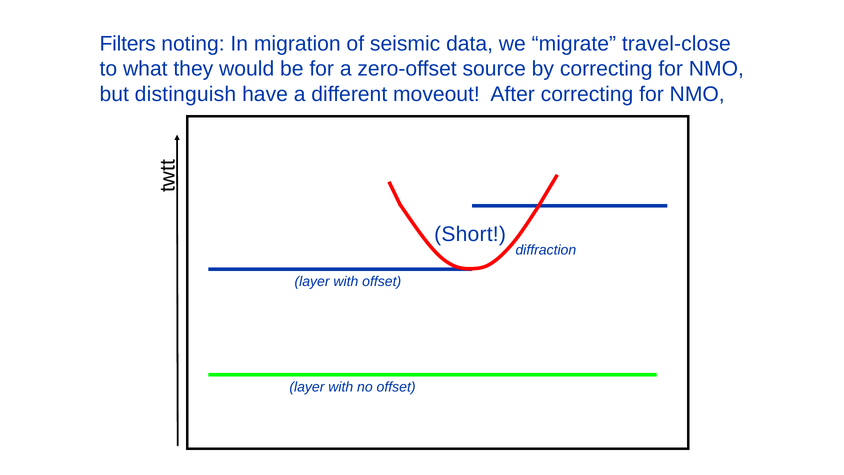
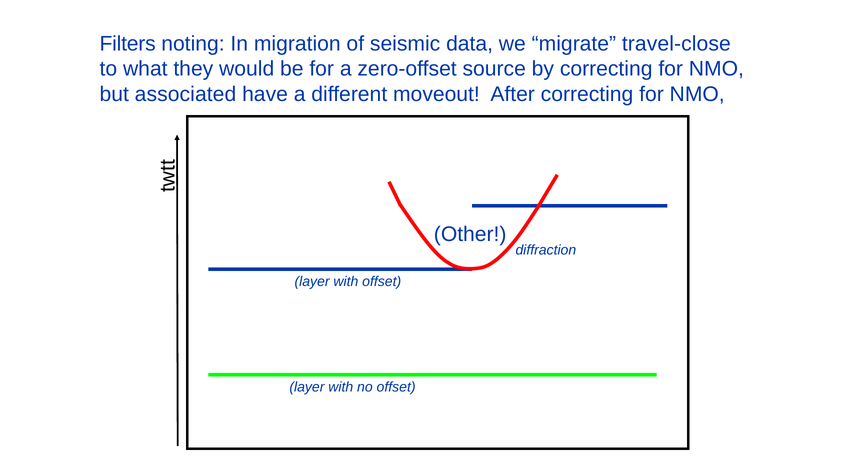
distinguish: distinguish -> associated (186, 94)
Short: Short -> Other (470, 234)
